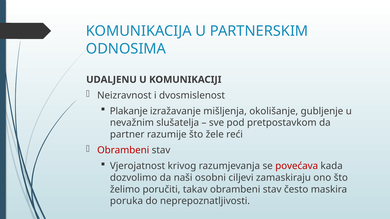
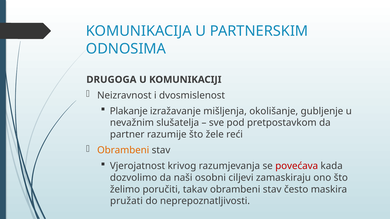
UDALJENU: UDALJENU -> DRUGOGA (111, 80)
Obrambeni colour: red -> orange (123, 150)
poruka: poruka -> pružati (126, 201)
